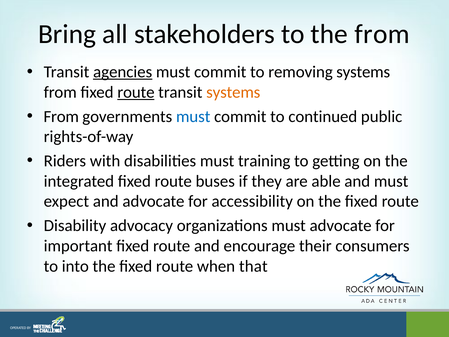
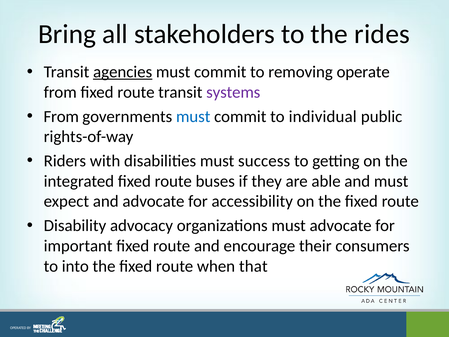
the from: from -> rides (382, 34)
removing systems: systems -> operate (363, 72)
route underline: present -> none (136, 92)
systems colour: orange -> purple (233, 92)
continued: continued -> individual (323, 116)
training: training -> success (264, 161)
